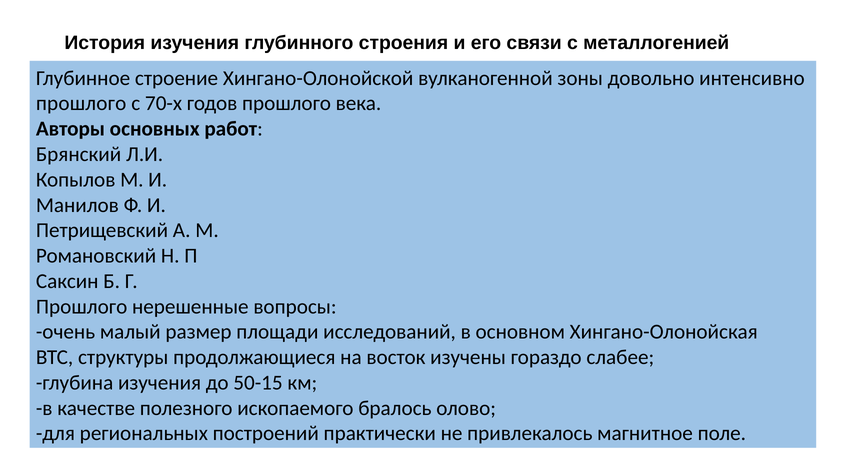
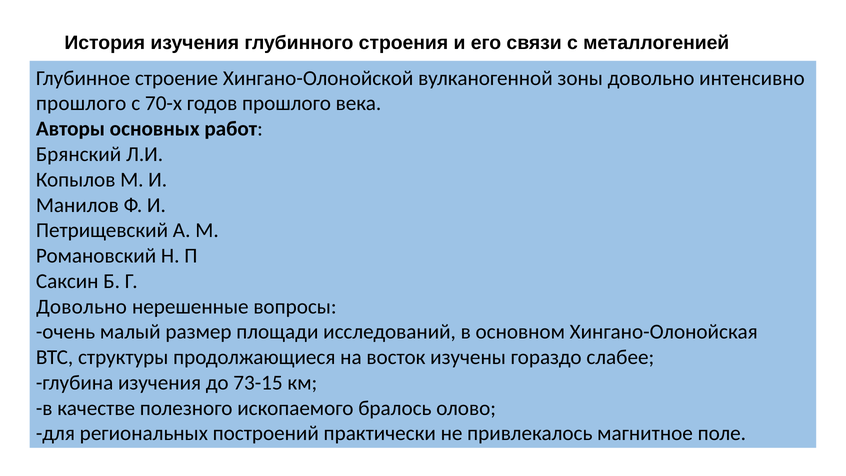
Прошлого: Прошлого -> Довольно (82, 306)
50-15: 50-15 -> 73-15 (258, 383)
